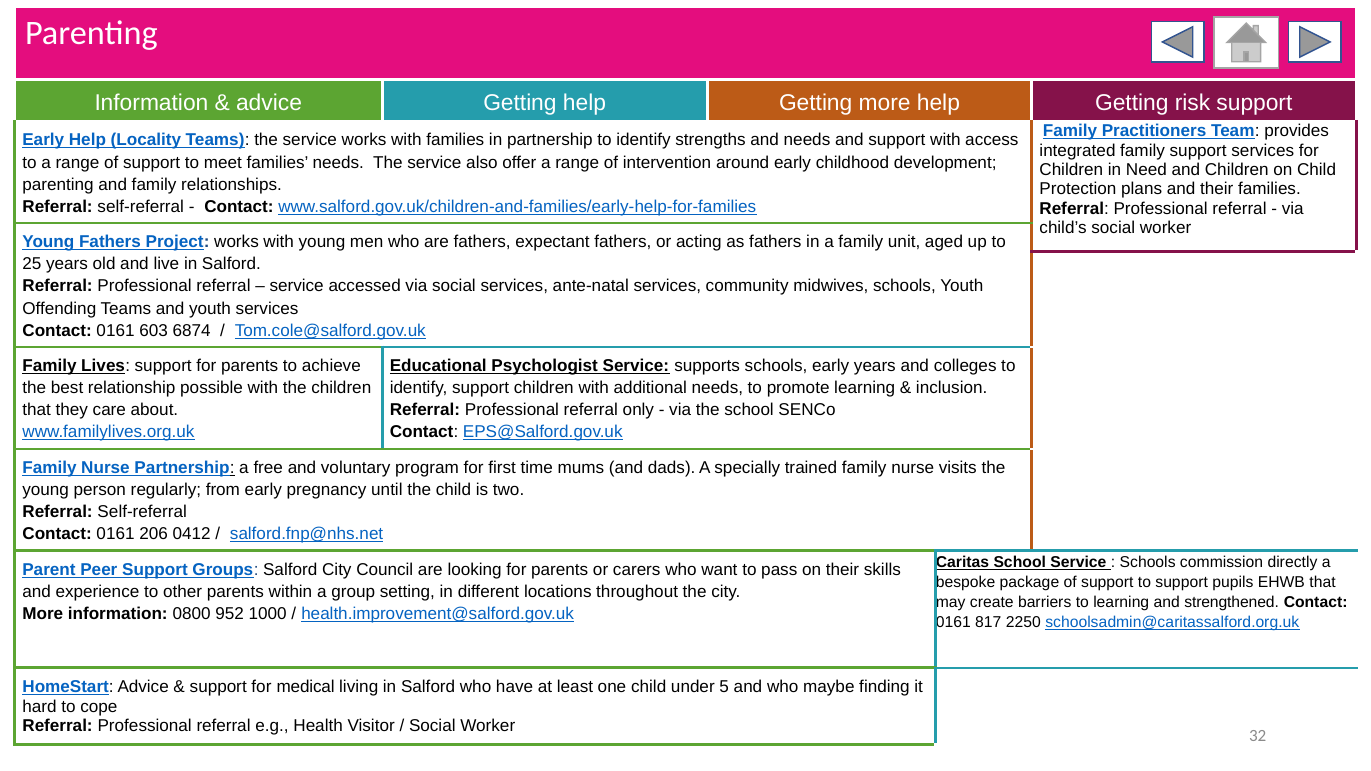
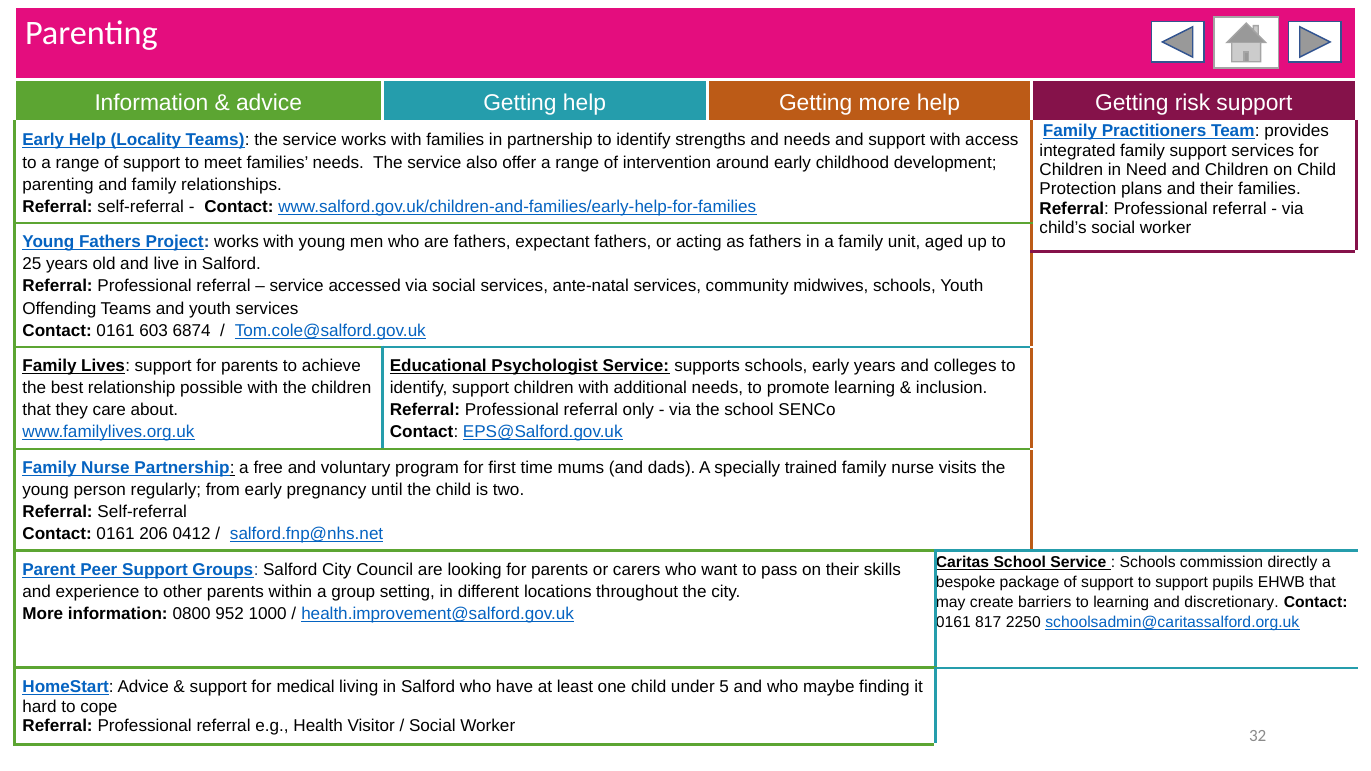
strengthened: strengthened -> discretionary (1232, 603)
